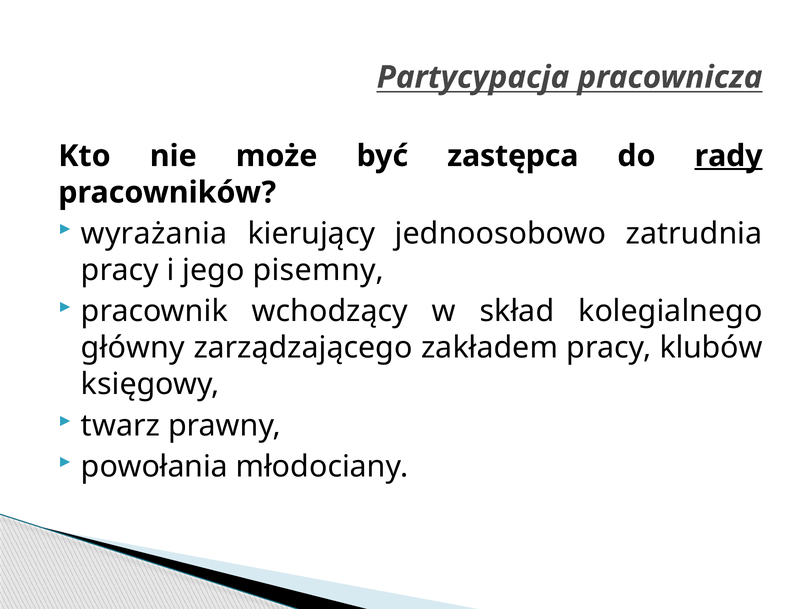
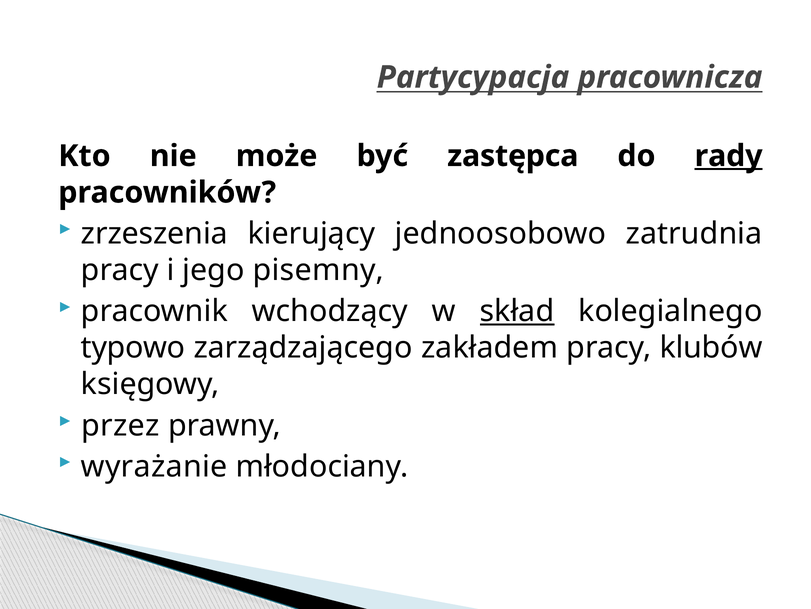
wyrażania: wyrażania -> zrzeszenia (154, 233)
skład underline: none -> present (517, 311)
główny: główny -> typowo (133, 347)
twarz: twarz -> przez (121, 425)
powołania: powołania -> wyrażanie (154, 466)
